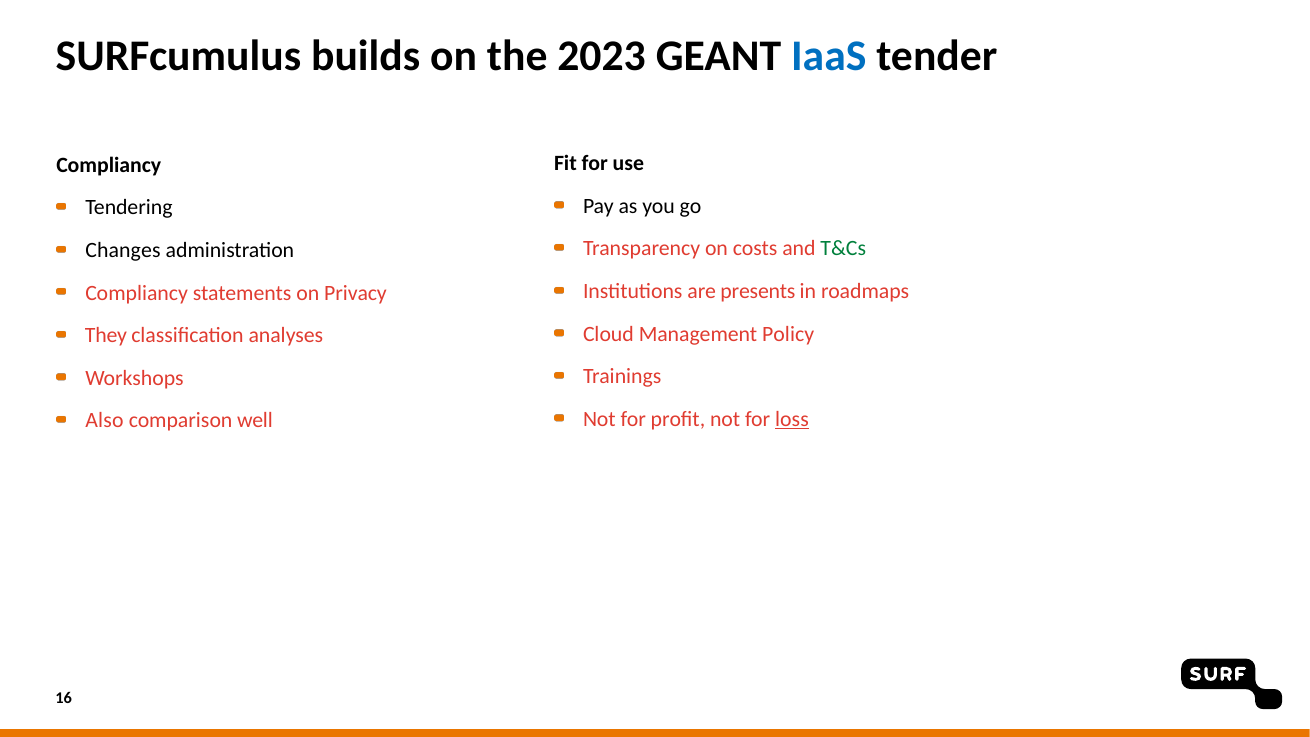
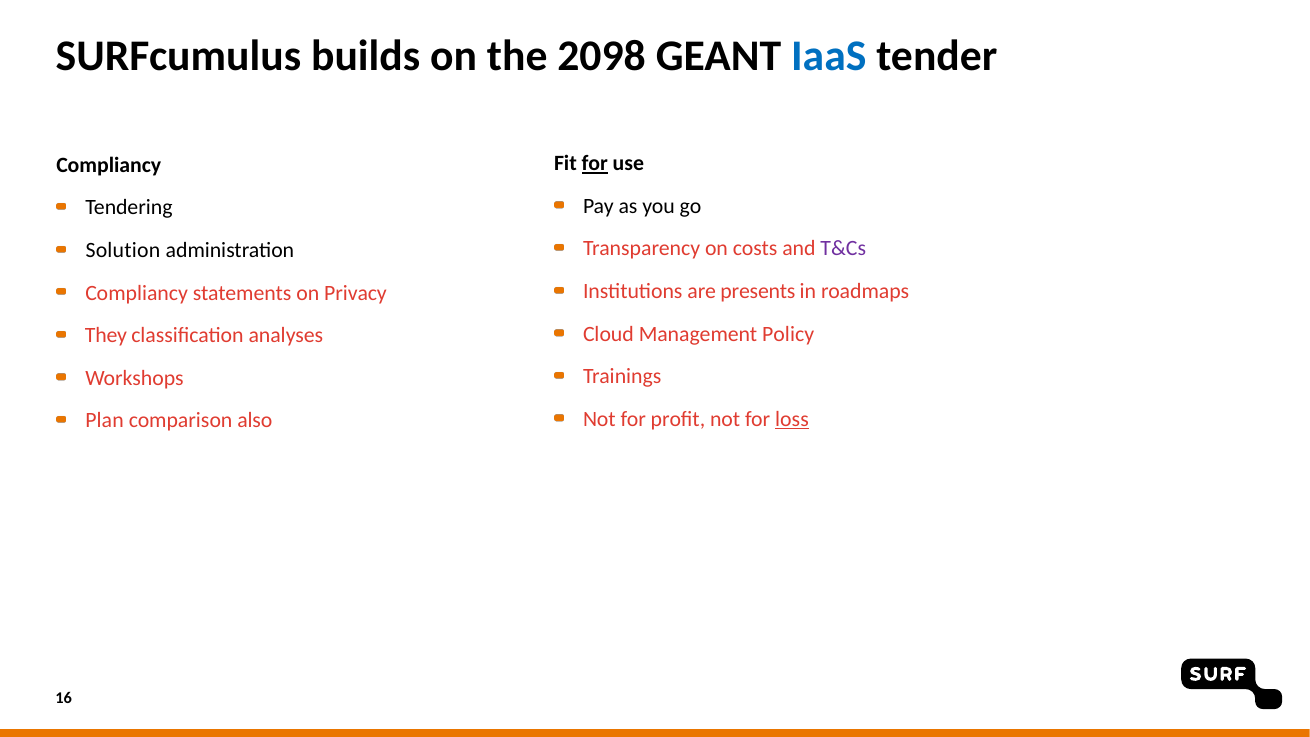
2023: 2023 -> 2098 (602, 56)
for underline: none -> present (595, 164)
T&Cs colour: green -> purple (843, 249)
Changes: Changes -> Solution (123, 250)
Also: Also -> Plan (105, 421)
well: well -> also (255, 421)
